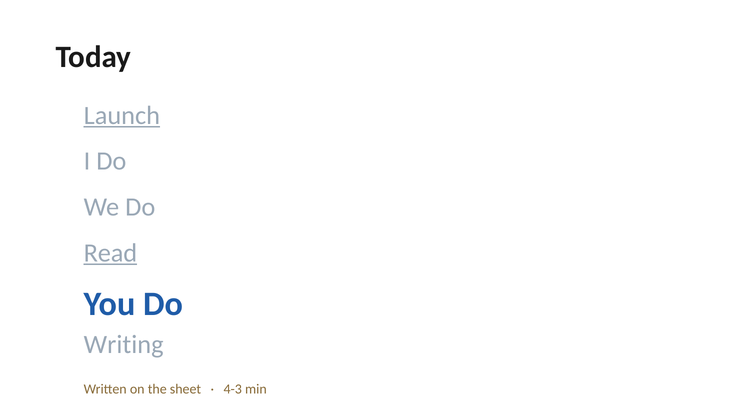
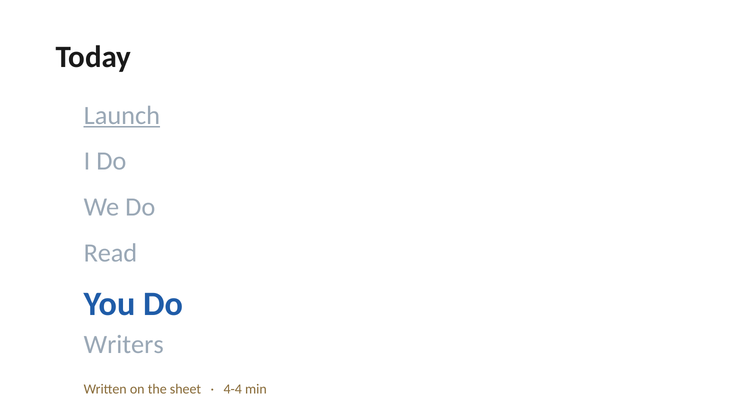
Read underline: present -> none (110, 253)
Writing: Writing -> Writers (124, 345)
4-3: 4-3 -> 4-4 (233, 389)
